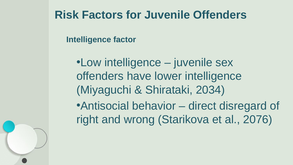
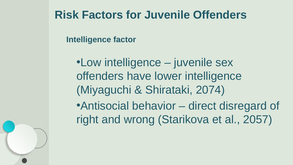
2034: 2034 -> 2074 (210, 90)
2076: 2076 -> 2057 (258, 119)
